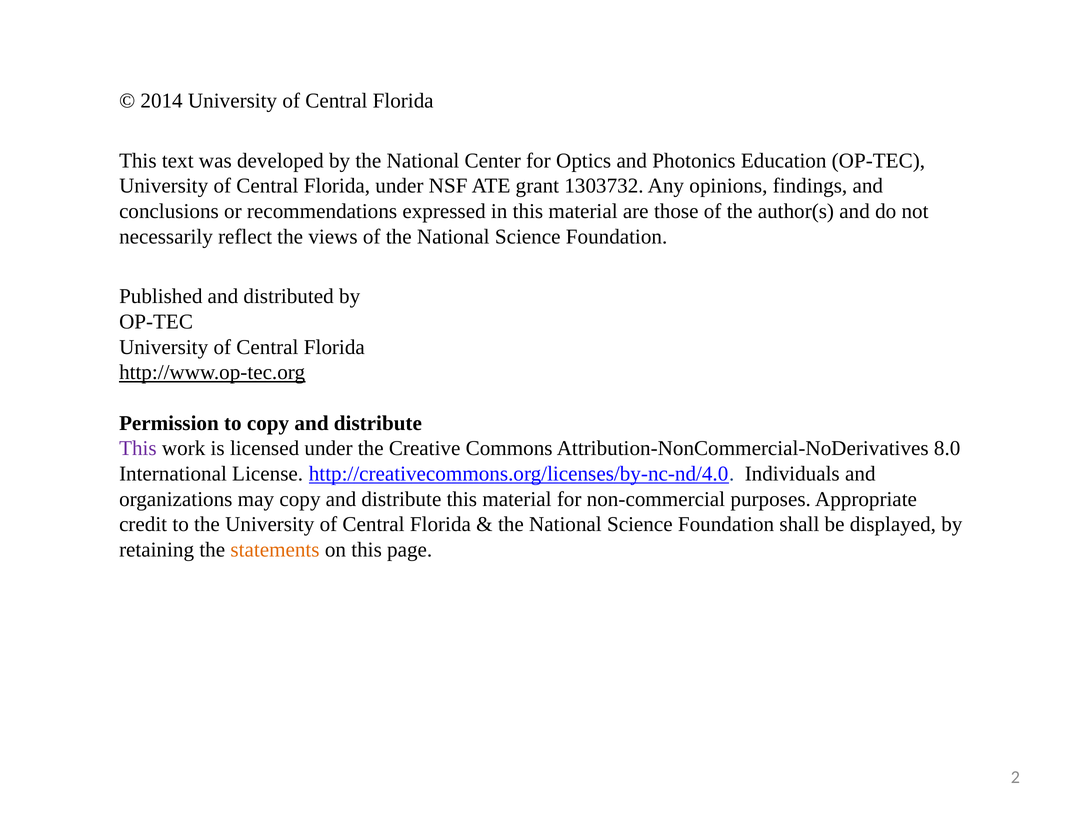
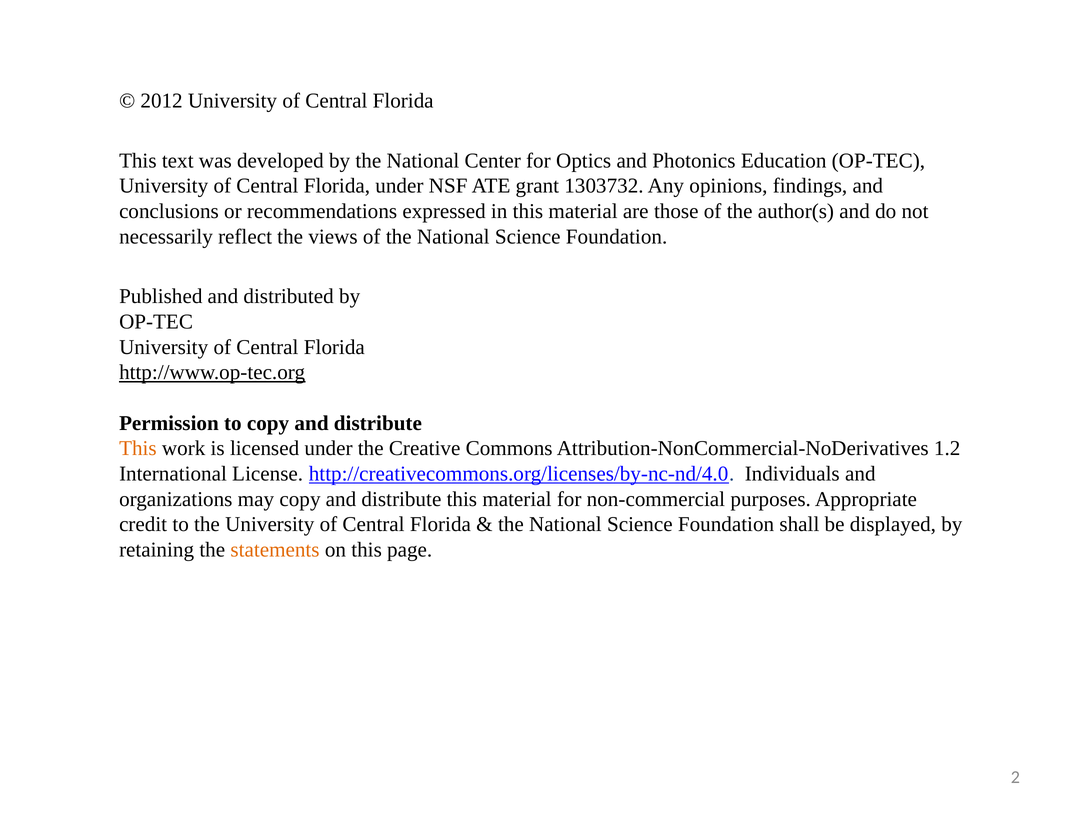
2014: 2014 -> 2012 (162, 101)
This colour: purple -> orange (138, 448)
8.0: 8.0 -> 1.2 (947, 448)
